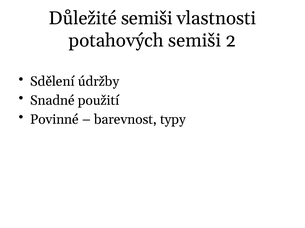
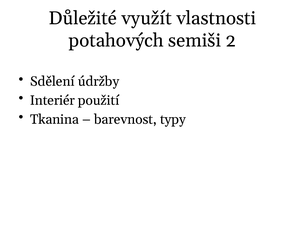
Důležité semiši: semiši -> využít (147, 18)
Snadné: Snadné -> Interiér (52, 101)
Povinné: Povinné -> Tkanina (54, 120)
